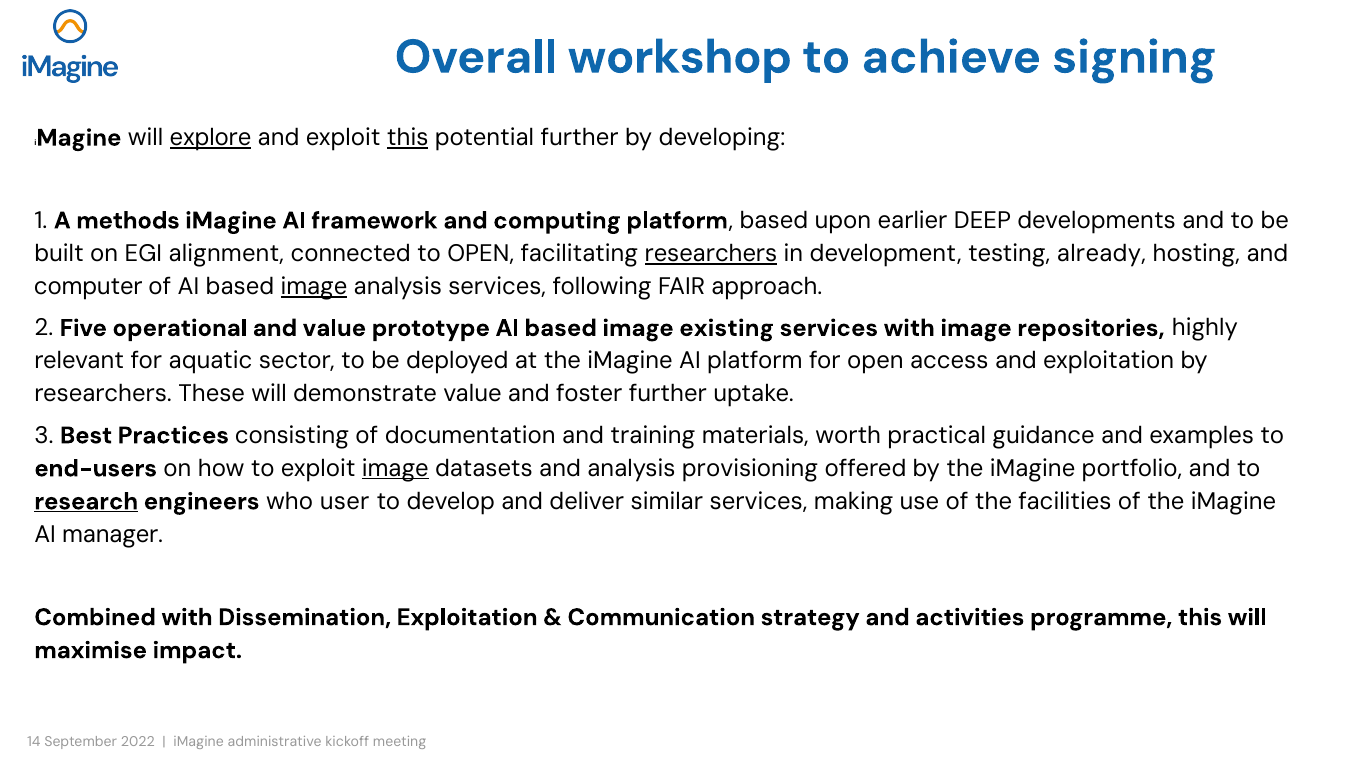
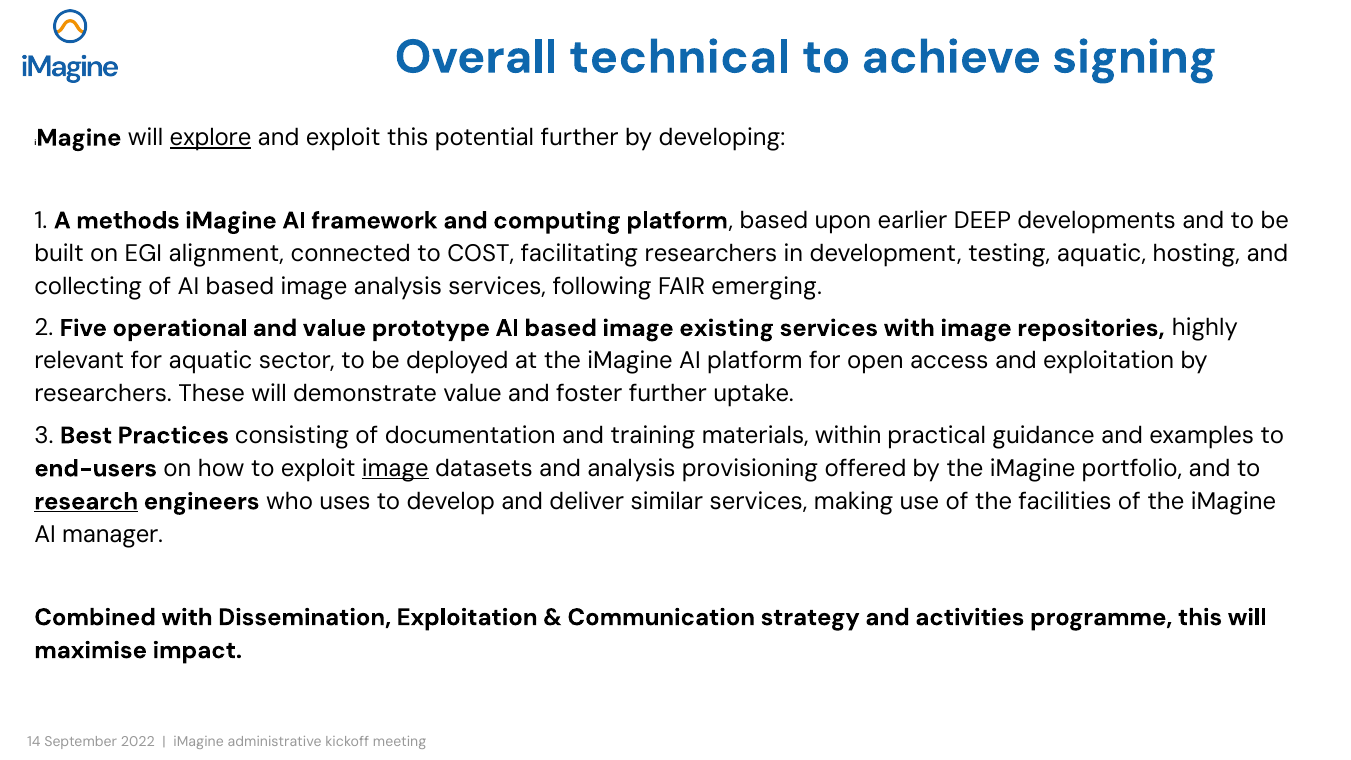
workshop: workshop -> technical (679, 57)
this underline: present -> none (408, 138)
to OPEN: OPEN -> COST (481, 254)
researchers underline: present -> none (711, 254)
testing already: already -> aquatic (1102, 254)
computer: computer -> collecting (88, 287)
image underline: present -> none (314, 287)
approach: approach -> emerging (767, 287)
worth: worth -> within (848, 435)
user: user -> uses (345, 501)
